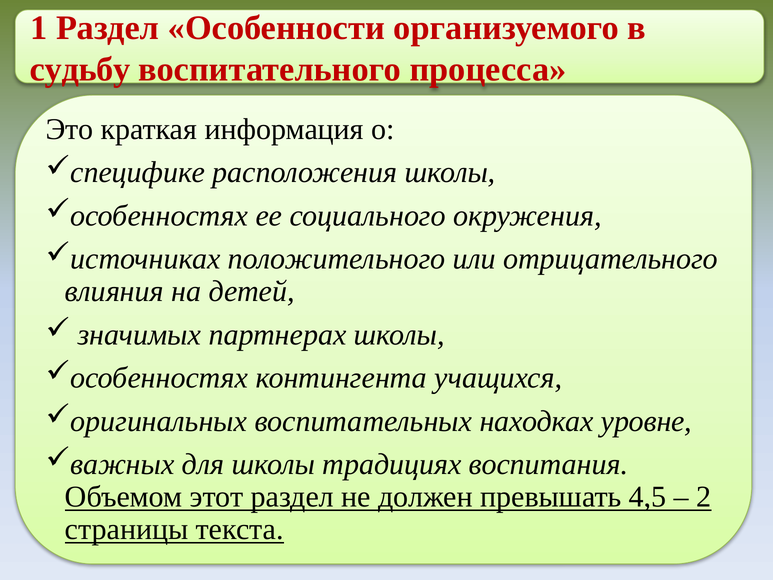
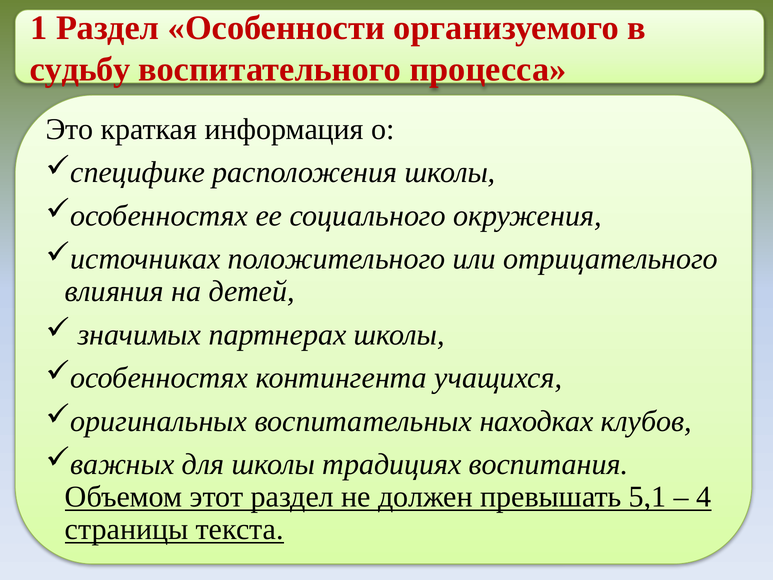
уровне: уровне -> клубов (646, 421)
4,5: 4,5 -> 5,1 (648, 497)
2: 2 -> 4 (704, 497)
